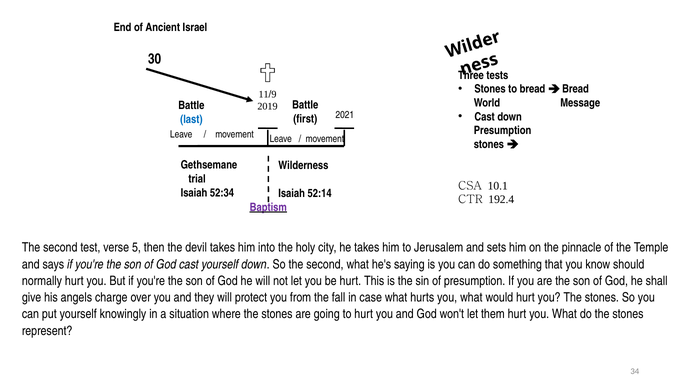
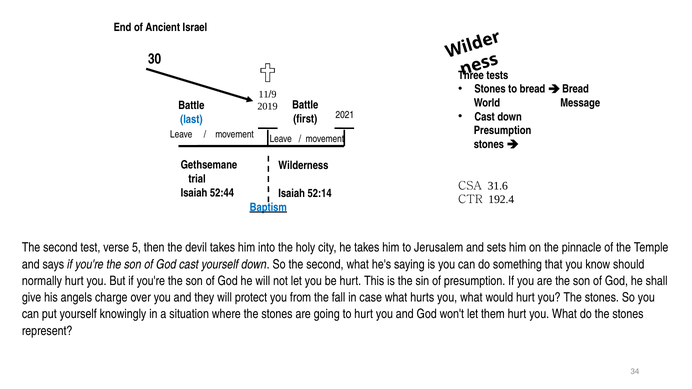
10.1: 10.1 -> 31.6 (498, 186)
52:34: 52:34 -> 52:44 (222, 193)
Baptism colour: purple -> blue (268, 207)
